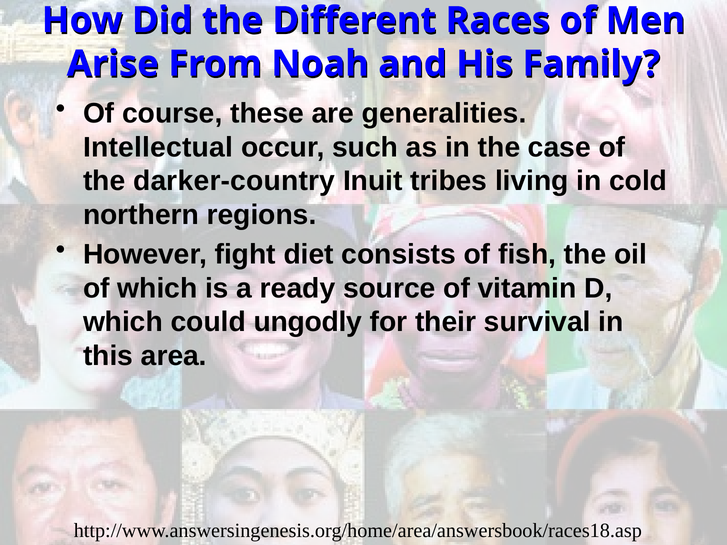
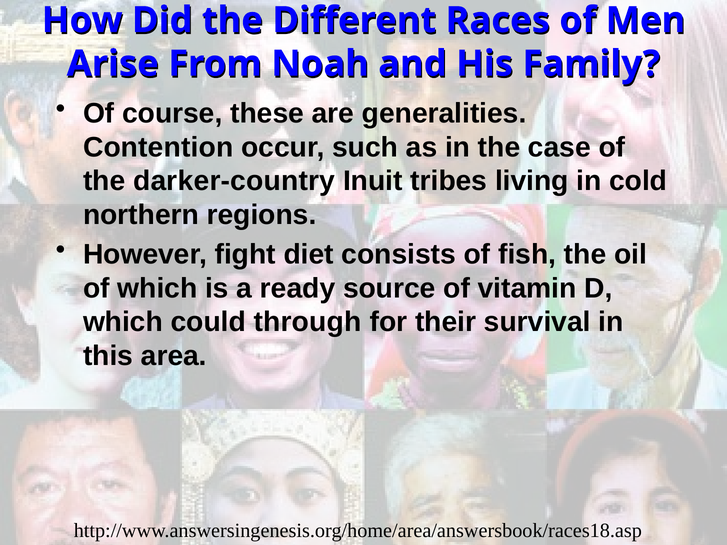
Intellectual: Intellectual -> Contention (158, 147)
ungodly: ungodly -> through (308, 322)
